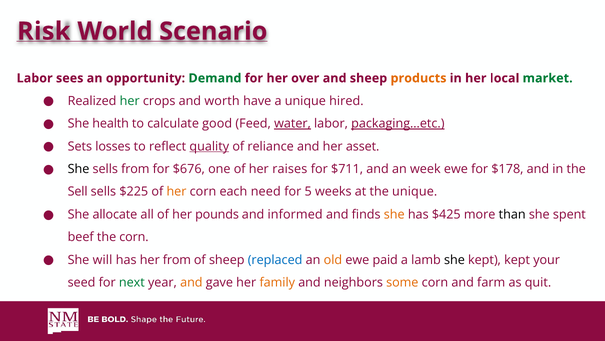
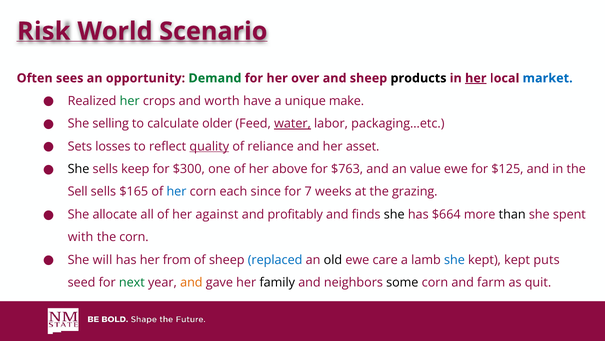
Labor: Labor -> Often (35, 78)
products colour: orange -> black (418, 78)
her underline: none -> present (476, 78)
market colour: green -> blue (548, 78)
hired: hired -> make (347, 101)
health: health -> selling (111, 123)
good: good -> older (217, 123)
packaging…etc underline: present -> none (398, 123)
sells from: from -> keep (135, 169)
$676: $676 -> $300 (189, 169)
raises: raises -> above (290, 169)
$711: $711 -> $763 (347, 169)
week: week -> value (425, 169)
$178: $178 -> $125 (507, 169)
$225: $225 -> $165 (134, 191)
her colour: orange -> blue (176, 191)
need: need -> since (266, 191)
5: 5 -> 7 (308, 191)
the unique: unique -> grazing (415, 191)
pounds: pounds -> against (217, 214)
informed: informed -> profitably (295, 214)
she colour: orange -> black (394, 214)
$425: $425 -> $664 (446, 214)
beef: beef -> with (81, 237)
old colour: orange -> black (333, 259)
paid: paid -> care (385, 259)
she colour: black -> blue (454, 259)
your: your -> puts (547, 259)
family colour: orange -> black (277, 282)
some colour: orange -> black (402, 282)
